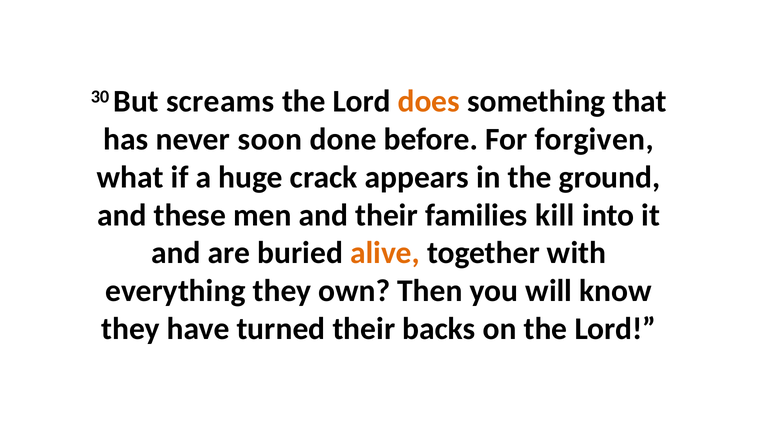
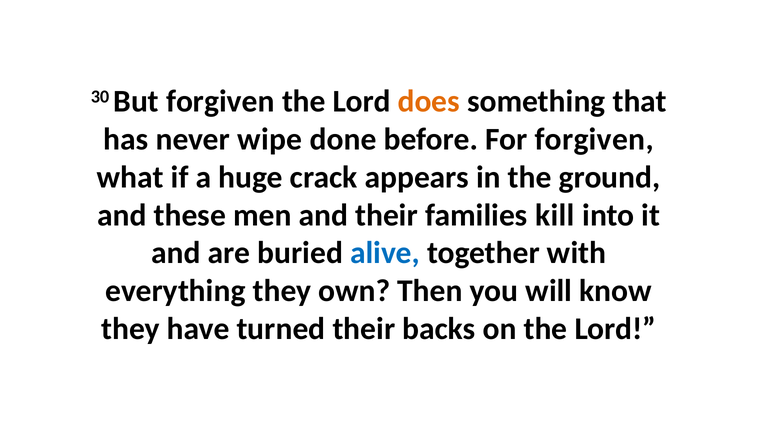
But screams: screams -> forgiven (220, 102)
soon: soon -> wipe (270, 140)
alive colour: orange -> blue (385, 253)
